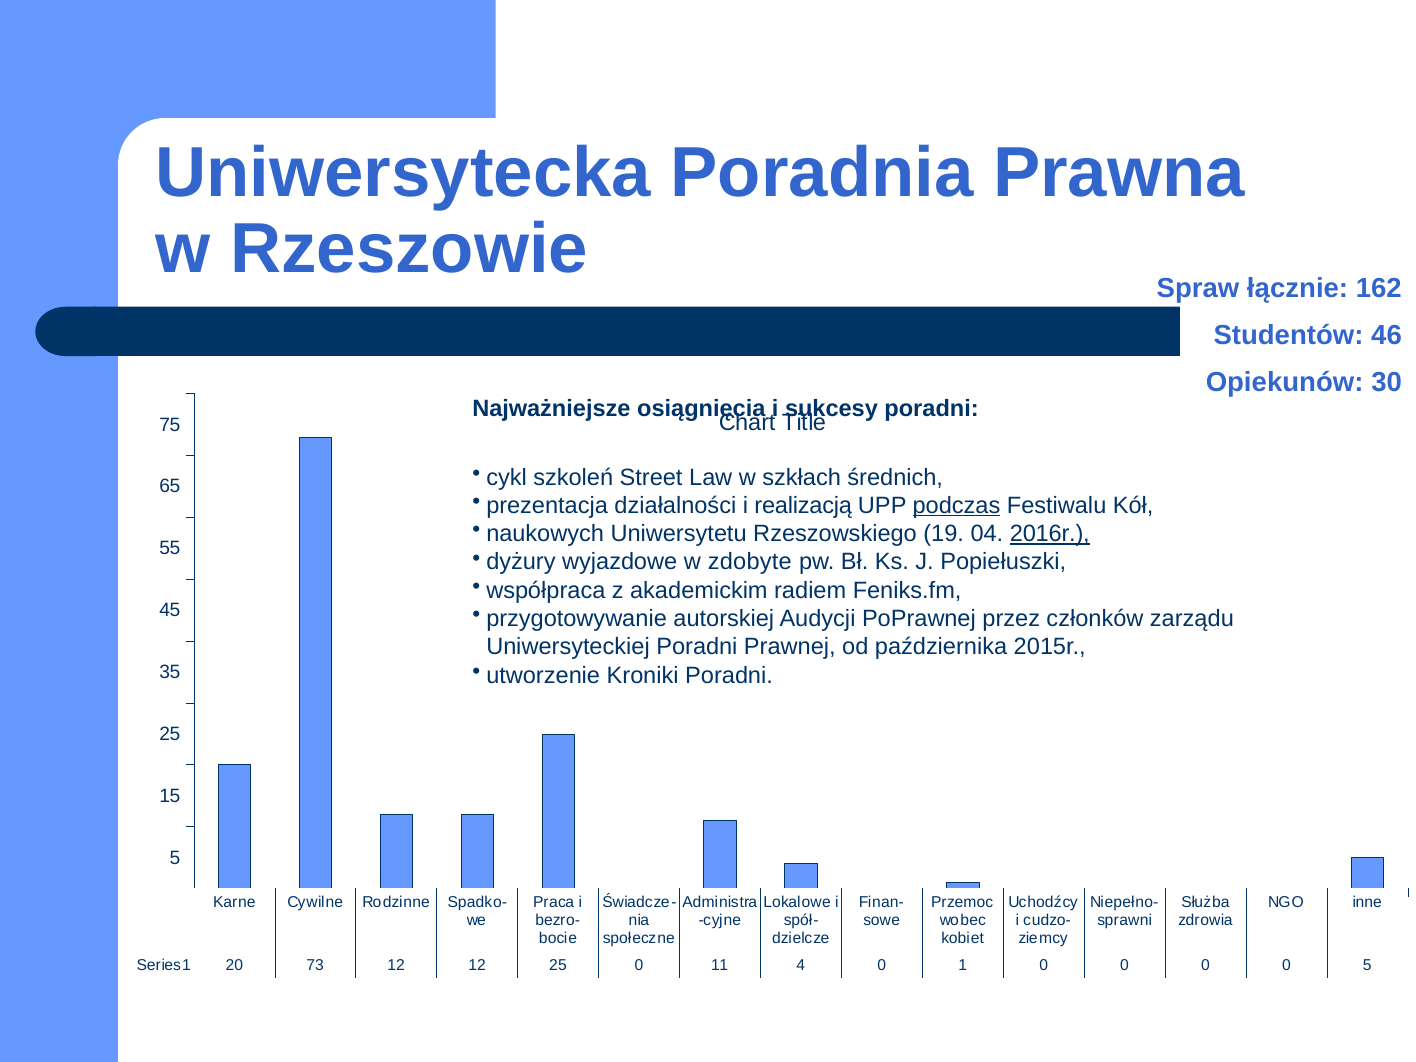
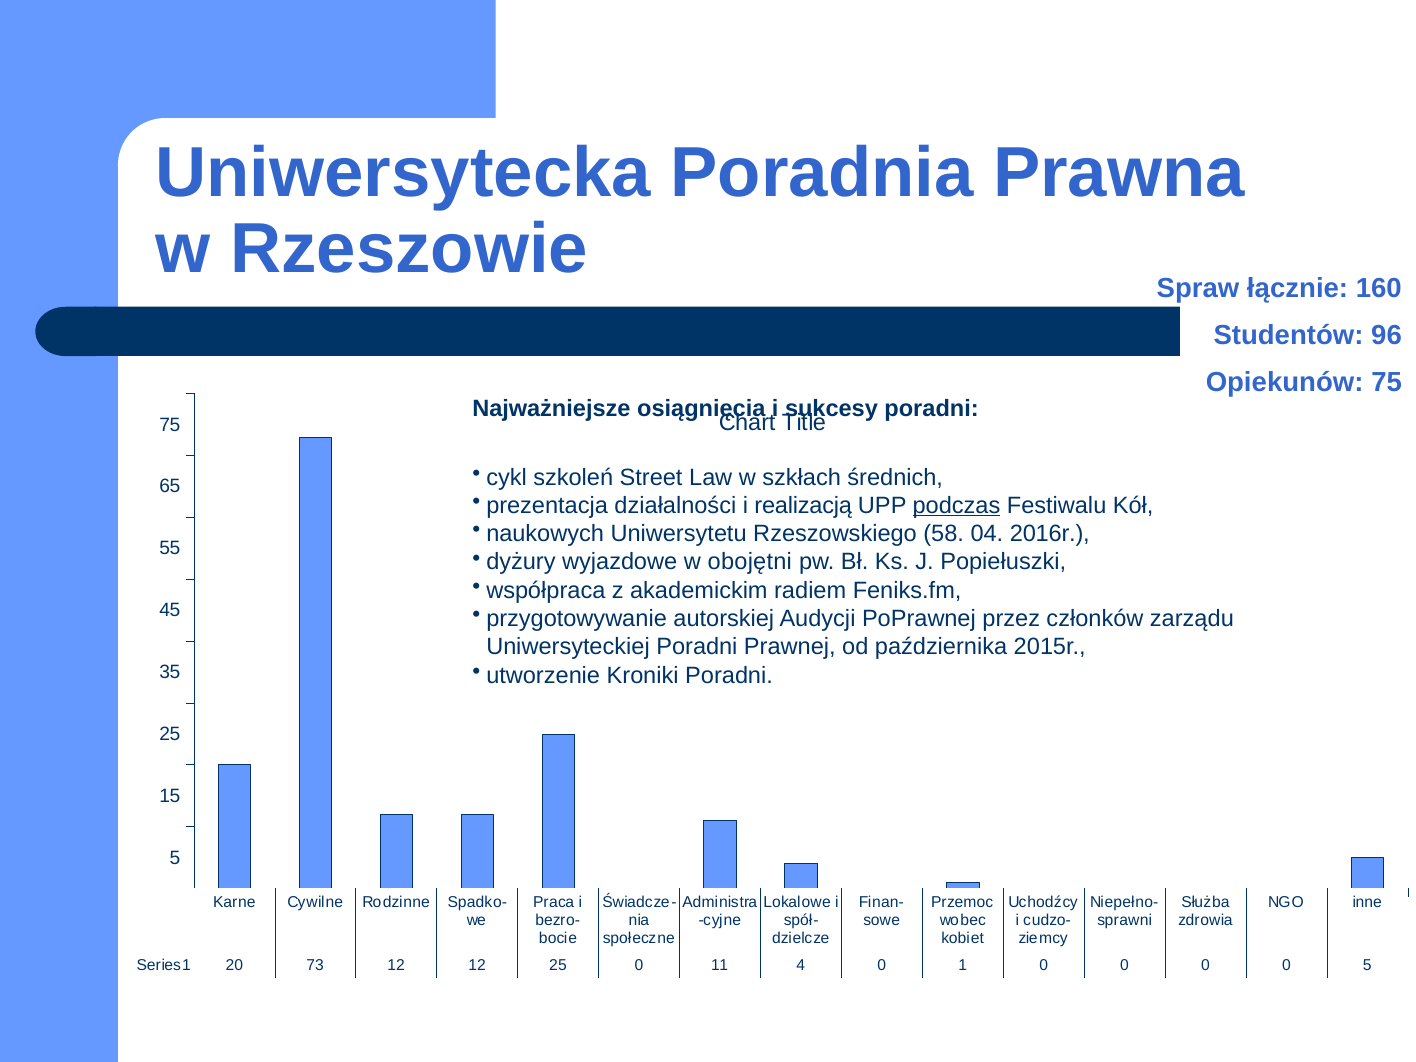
162: 162 -> 160 (1379, 289)
46: 46 -> 96 (1387, 336)
Opiekunów 30: 30 -> 75 (1387, 382)
19: 19 -> 58 (944, 534)
2016r underline: present -> none (1050, 534)
zdobyte: zdobyte -> obojętni (750, 562)
